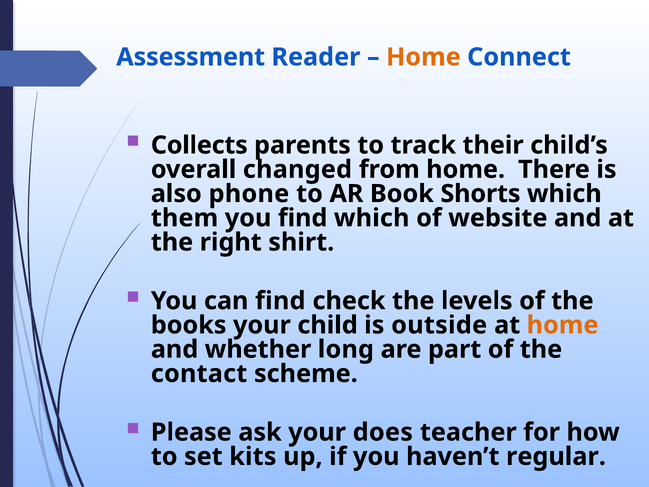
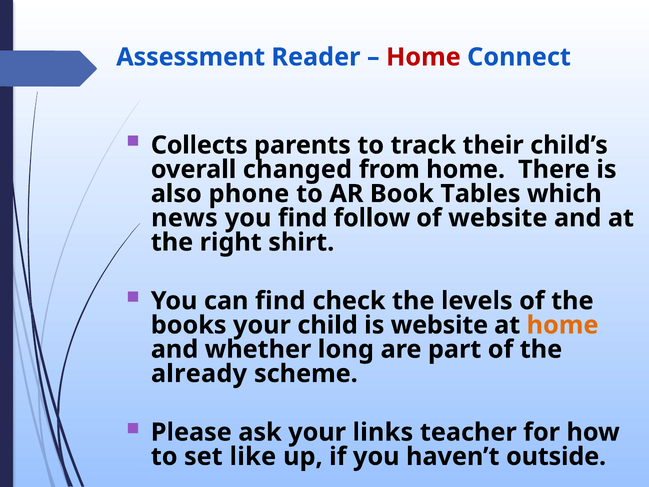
Home colour: orange -> red (423, 57)
Shorts: Shorts -> Tables (480, 194)
them: them -> news (184, 218)
find which: which -> follow (372, 218)
is outside: outside -> website (439, 325)
contact: contact -> already (199, 373)
does: does -> links (383, 432)
kits: kits -> like (253, 456)
regular: regular -> outside (556, 456)
